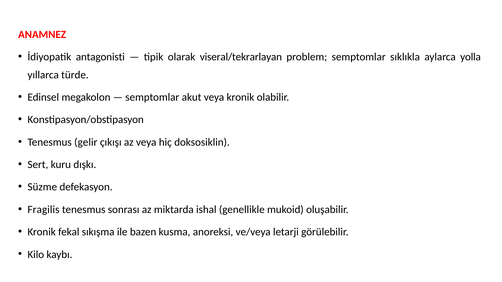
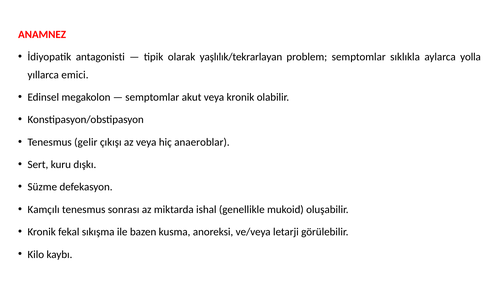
viseral/tekrarlayan: viseral/tekrarlayan -> yaşlılık/tekrarlayan (241, 57)
türde: türde -> emici (75, 75)
doksosiklin: doksosiklin -> anaeroblar (202, 142)
Fragilis: Fragilis -> Kamçılı (44, 210)
